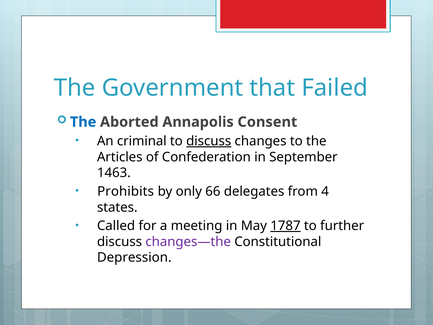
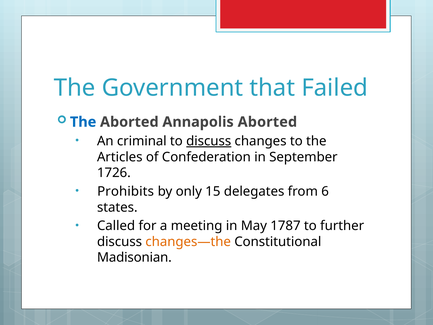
Annapolis Consent: Consent -> Aborted (267, 122)
1463: 1463 -> 1726 (114, 173)
66: 66 -> 15 (213, 191)
4: 4 -> 6 (325, 191)
1787 underline: present -> none (285, 226)
changes—the colour: purple -> orange (188, 242)
Depression: Depression -> Madisonian (134, 257)
